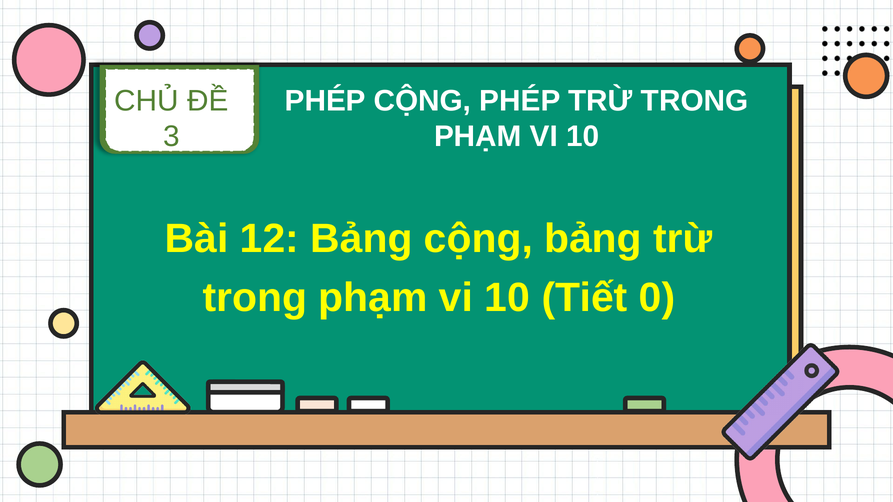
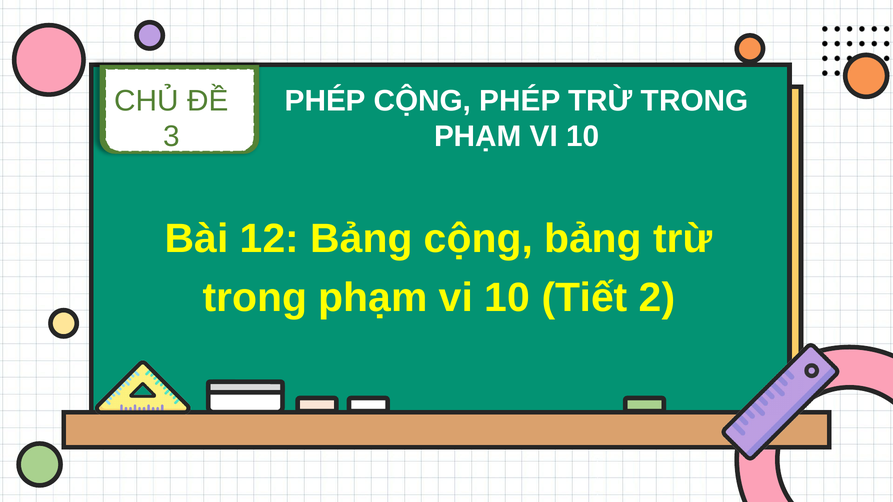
0: 0 -> 2 (657, 298)
